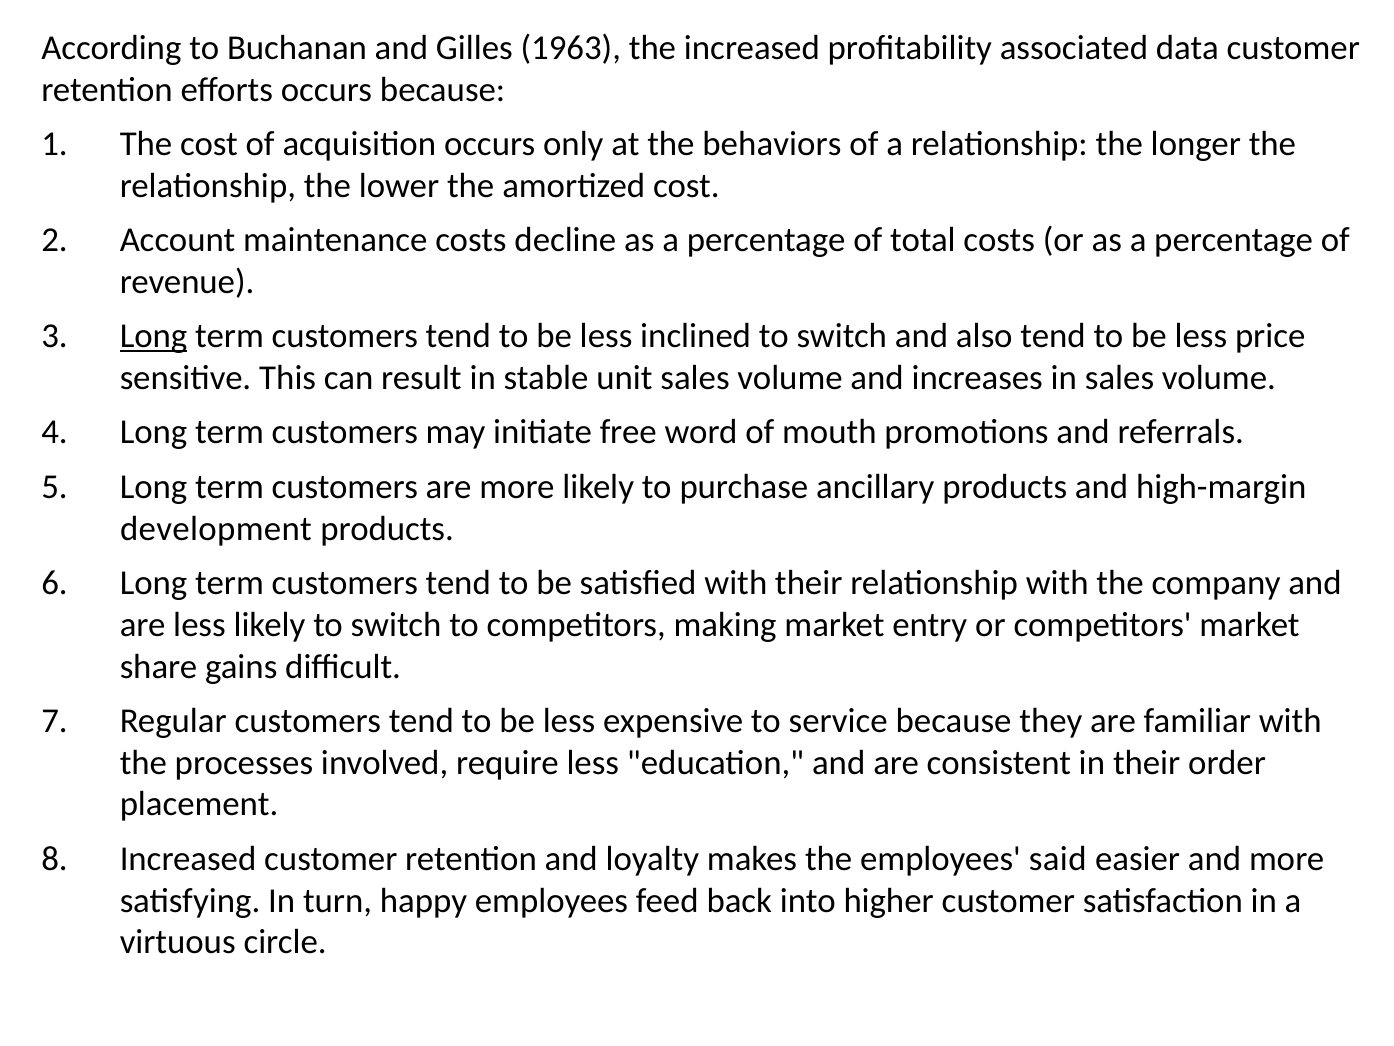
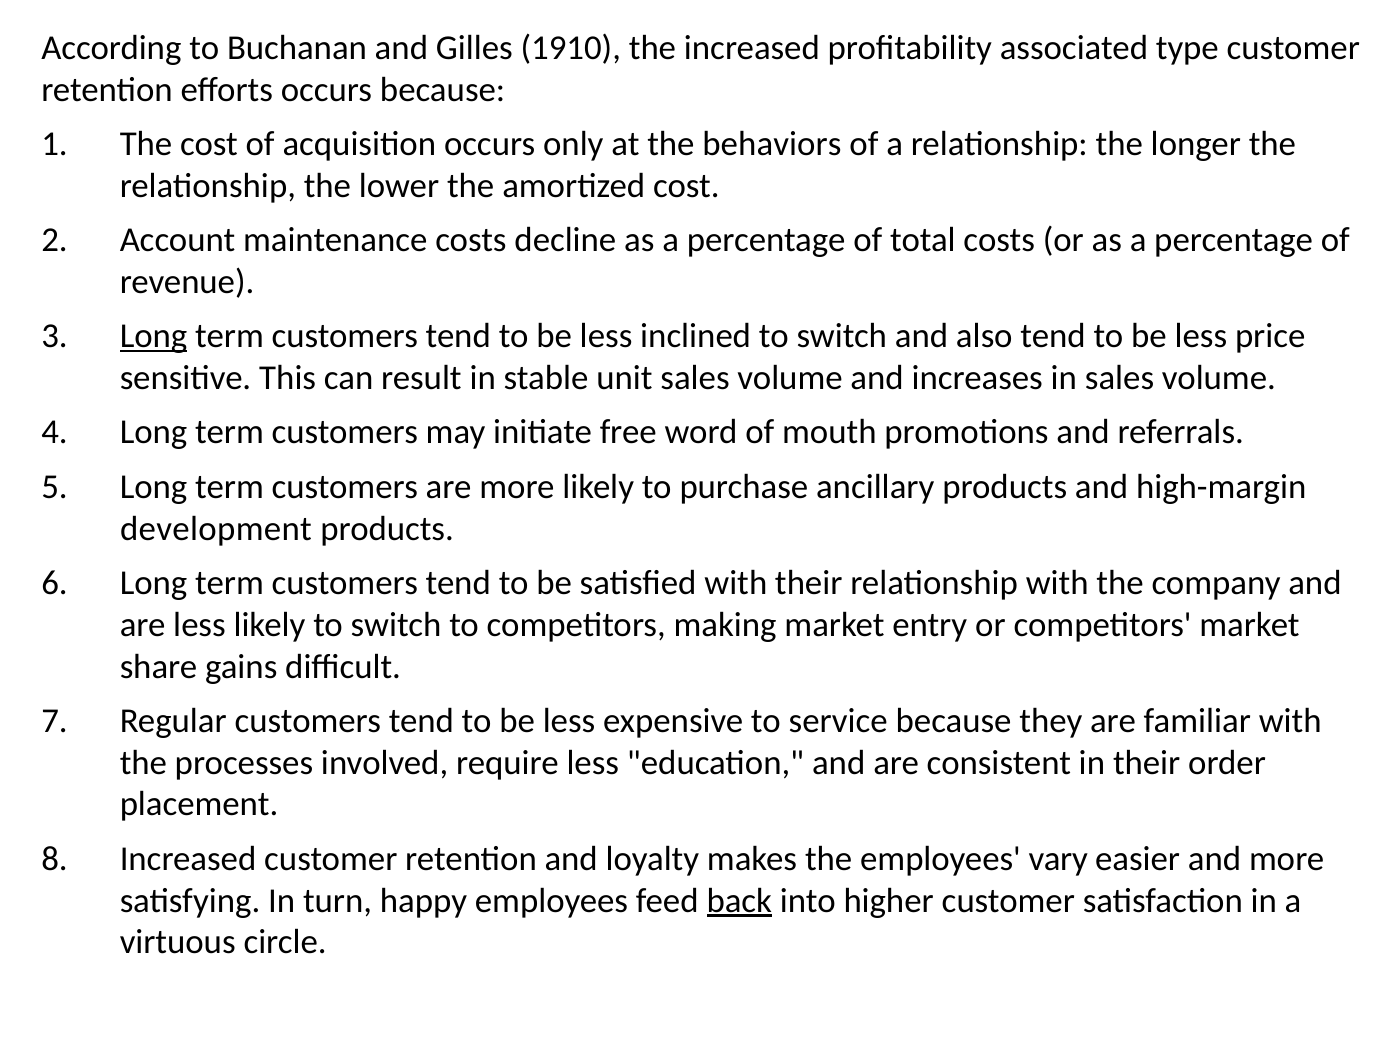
1963: 1963 -> 1910 (571, 48)
data: data -> type (1187, 48)
said: said -> vary (1058, 858)
back underline: none -> present (739, 900)
